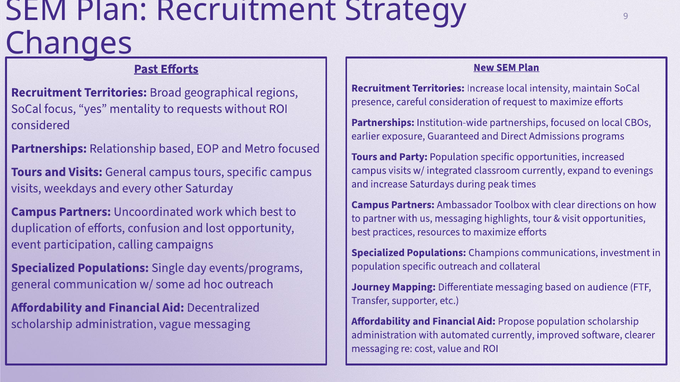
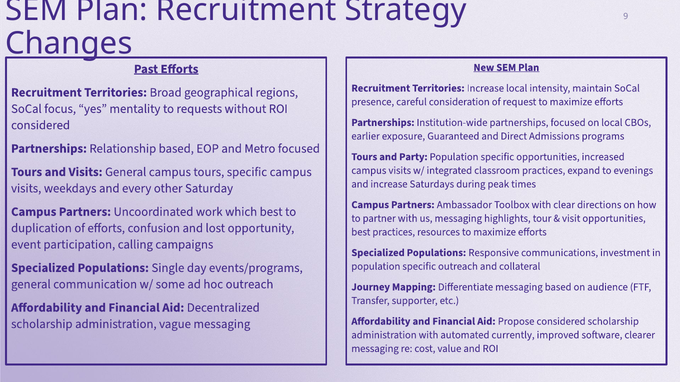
classroom currently: currently -> practices (544, 171)
Champions: Champions -> Responsive (494, 253)
Propose population: population -> considered (561, 322)
